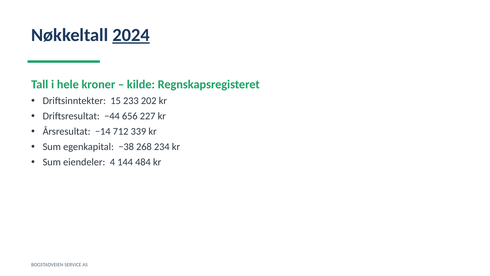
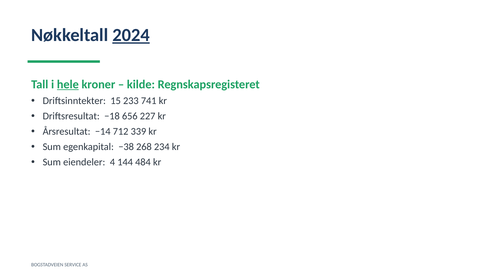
hele underline: none -> present (68, 84)
202: 202 -> 741 (149, 101)
−44: −44 -> −18 (112, 116)
